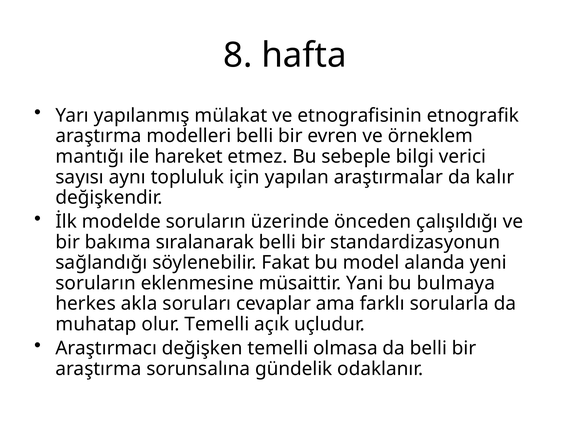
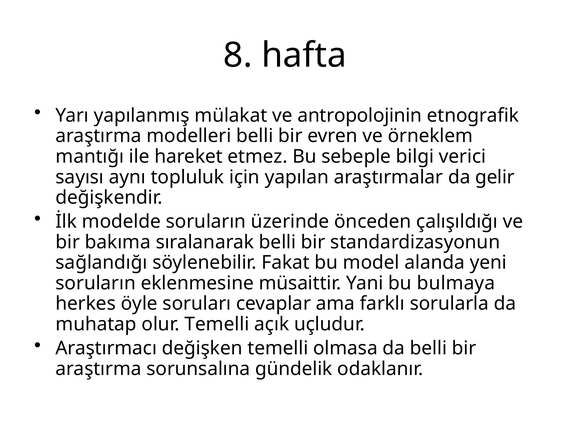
etnografisinin: etnografisinin -> antropolojinin (360, 115)
kalır: kalır -> gelir (495, 177)
akla: akla -> öyle (139, 303)
